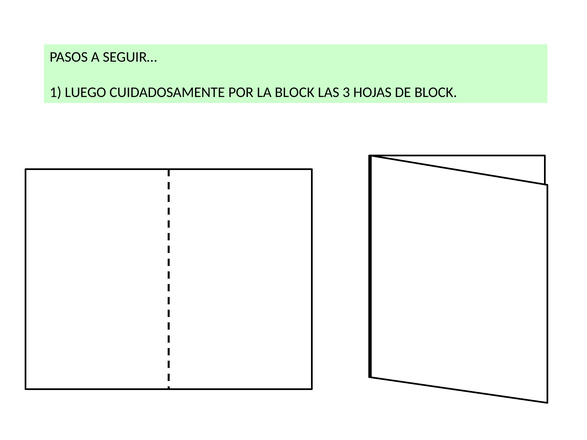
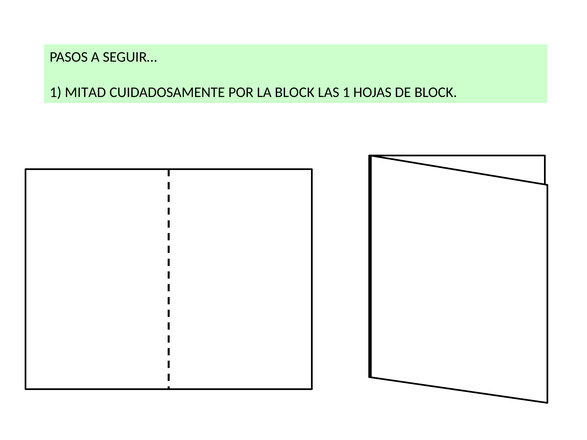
LUEGO: LUEGO -> MITAD (85, 92)
LAS 3: 3 -> 1 (346, 92)
